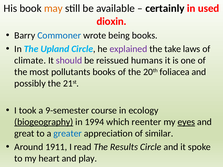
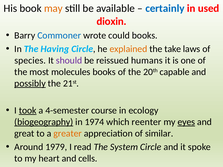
certainly colour: black -> blue (165, 8)
being: being -> could (119, 35)
Upland: Upland -> Having (55, 49)
explained colour: purple -> orange (128, 49)
climate: climate -> species (30, 60)
pollutants: pollutants -> molecules (71, 72)
foliacea: foliacea -> capable (175, 72)
possibly underline: none -> present (30, 84)
took underline: none -> present (28, 111)
9-semester: 9-semester -> 4-semester (67, 111)
1994: 1994 -> 1974 (94, 122)
greater colour: blue -> orange (68, 134)
1911: 1911 -> 1979 (56, 147)
Results: Results -> System (124, 147)
play: play -> cells (88, 159)
